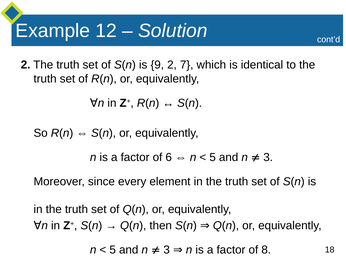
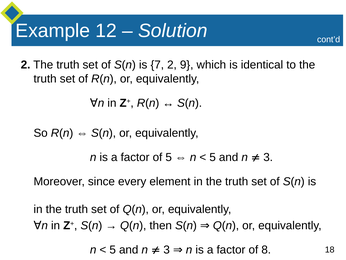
9: 9 -> 7 (157, 65)
7: 7 -> 9 (187, 65)
of 6: 6 -> 5 (169, 157)
